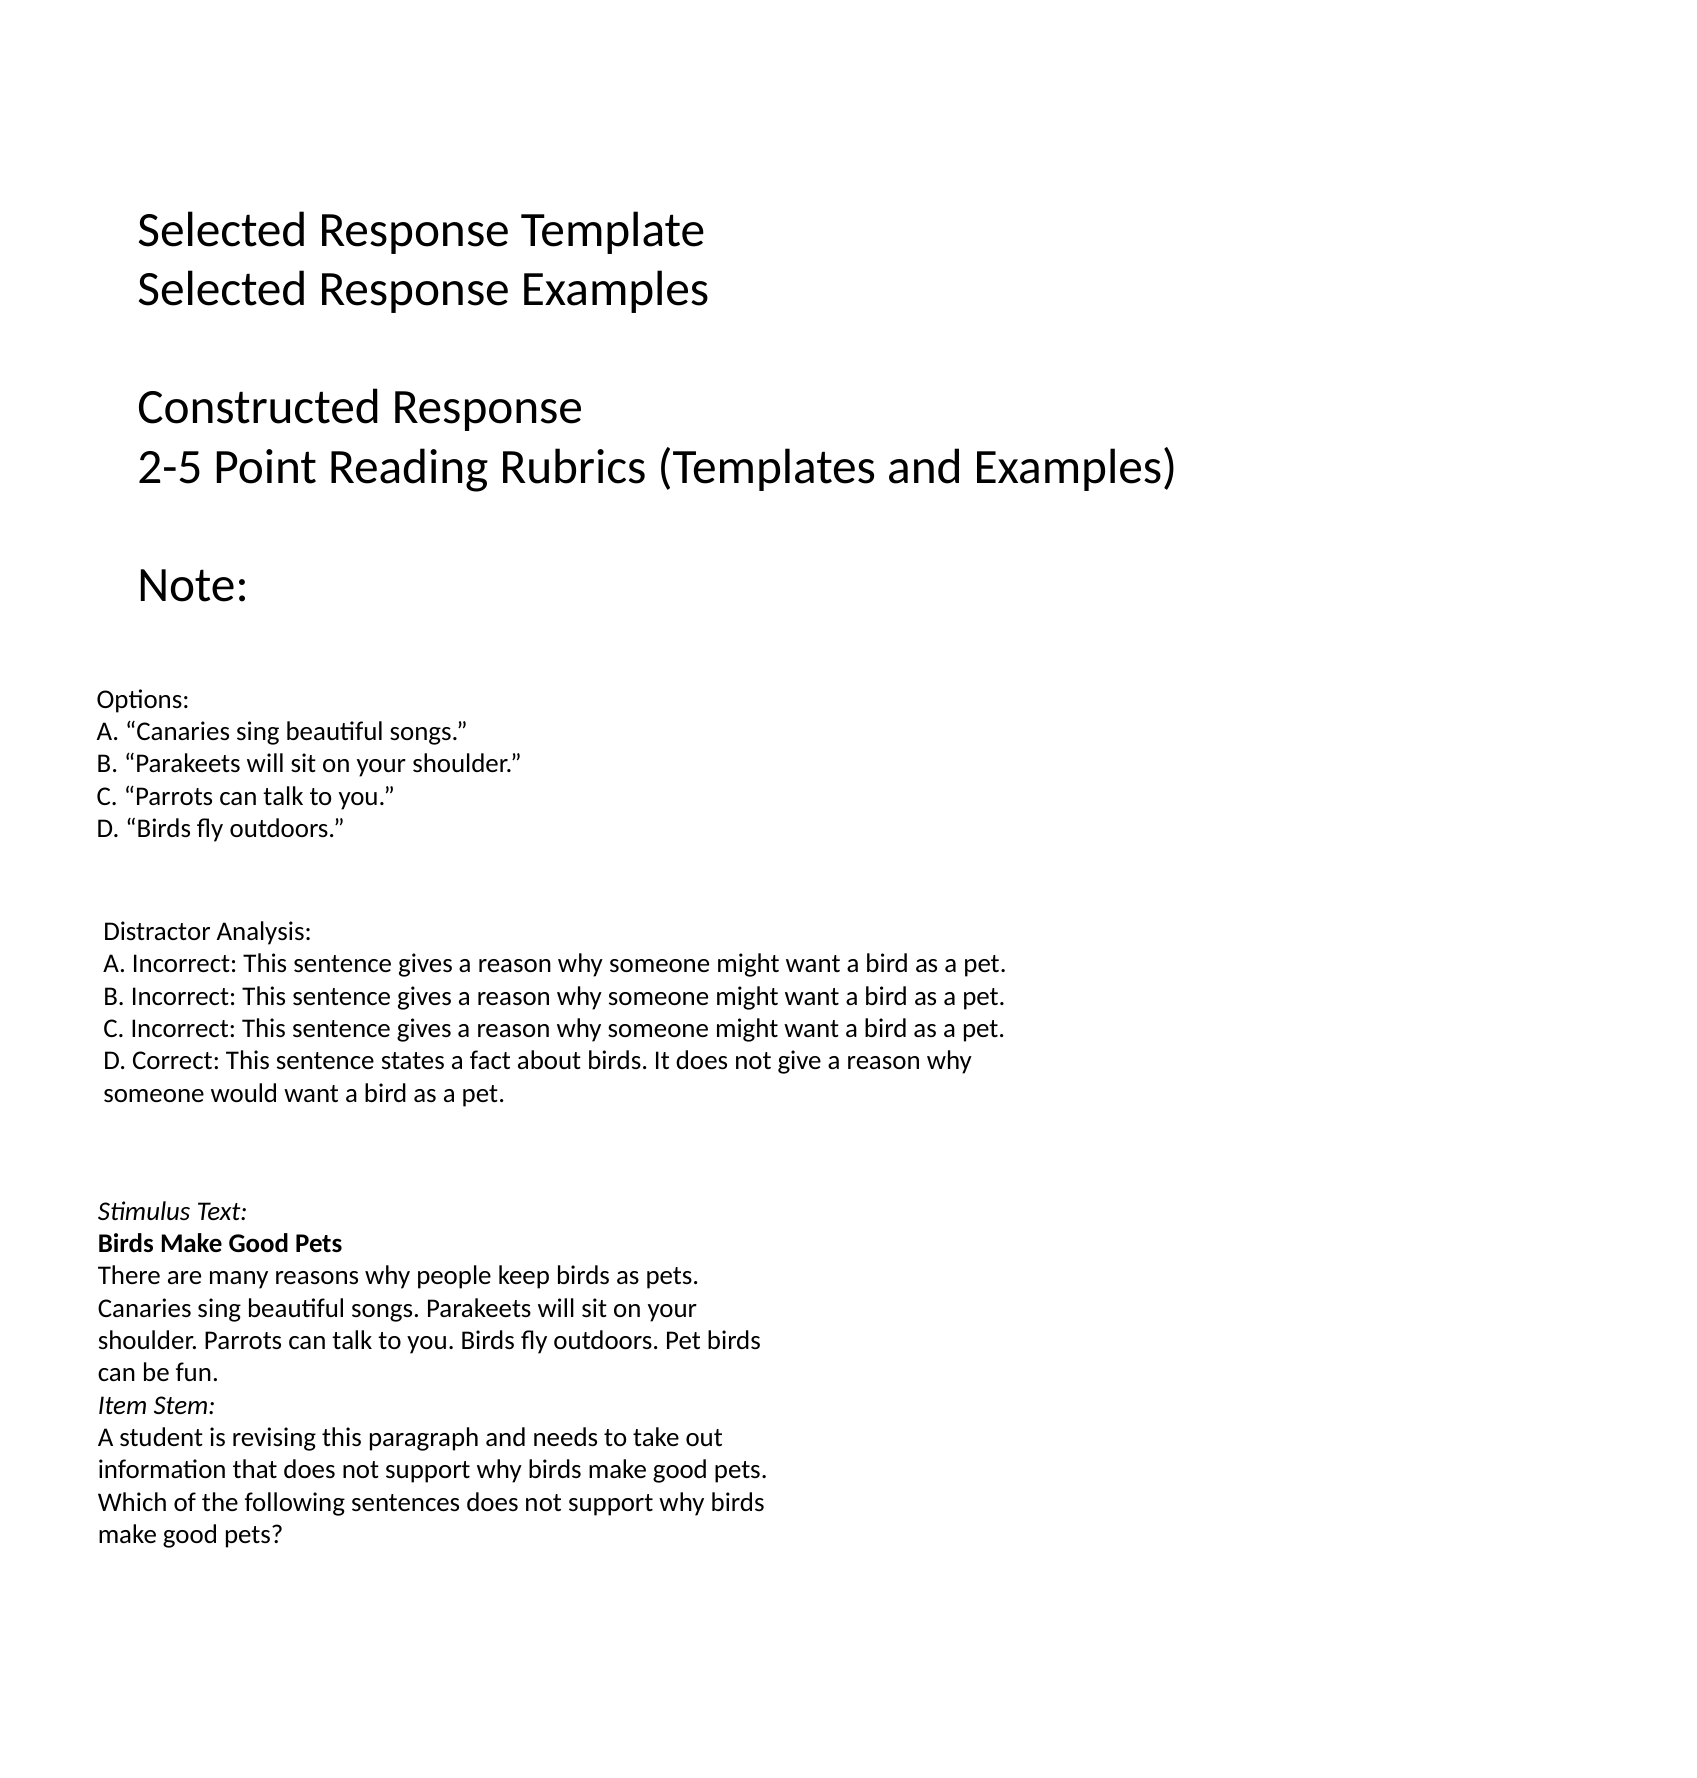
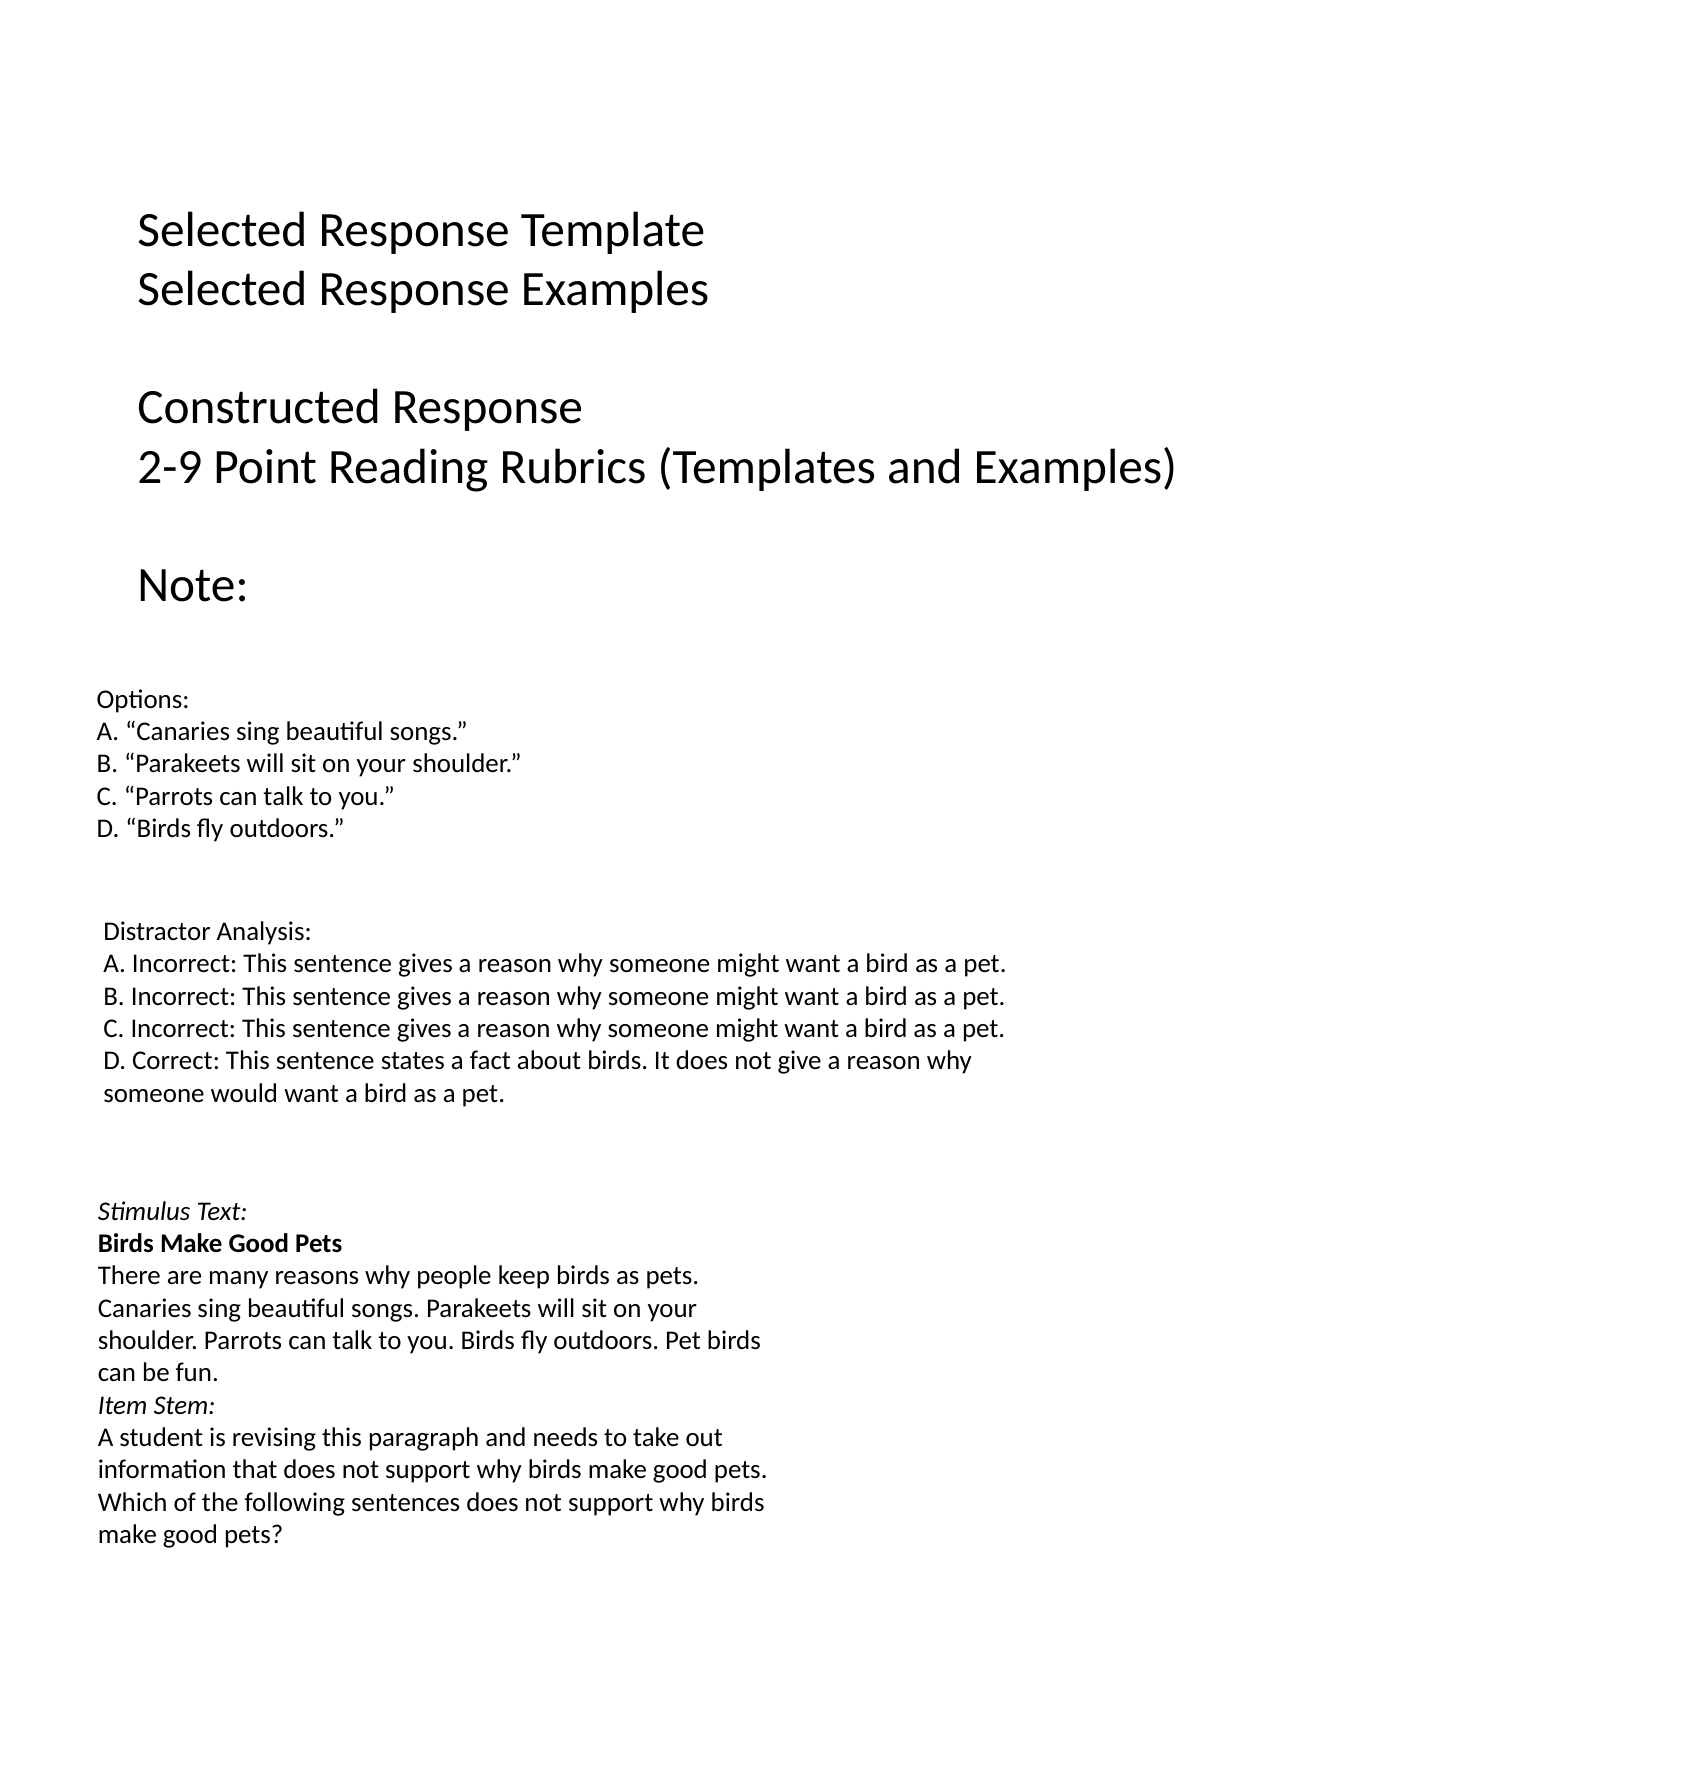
2-5: 2-5 -> 2-9 (170, 467)
